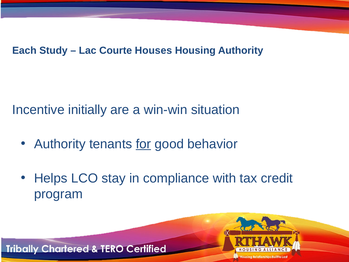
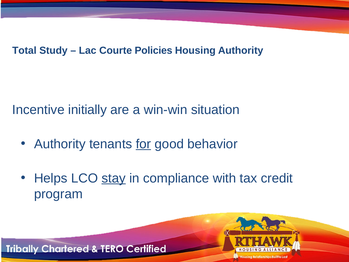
Each: Each -> Total (24, 50)
Houses: Houses -> Policies (154, 50)
stay underline: none -> present (114, 178)
